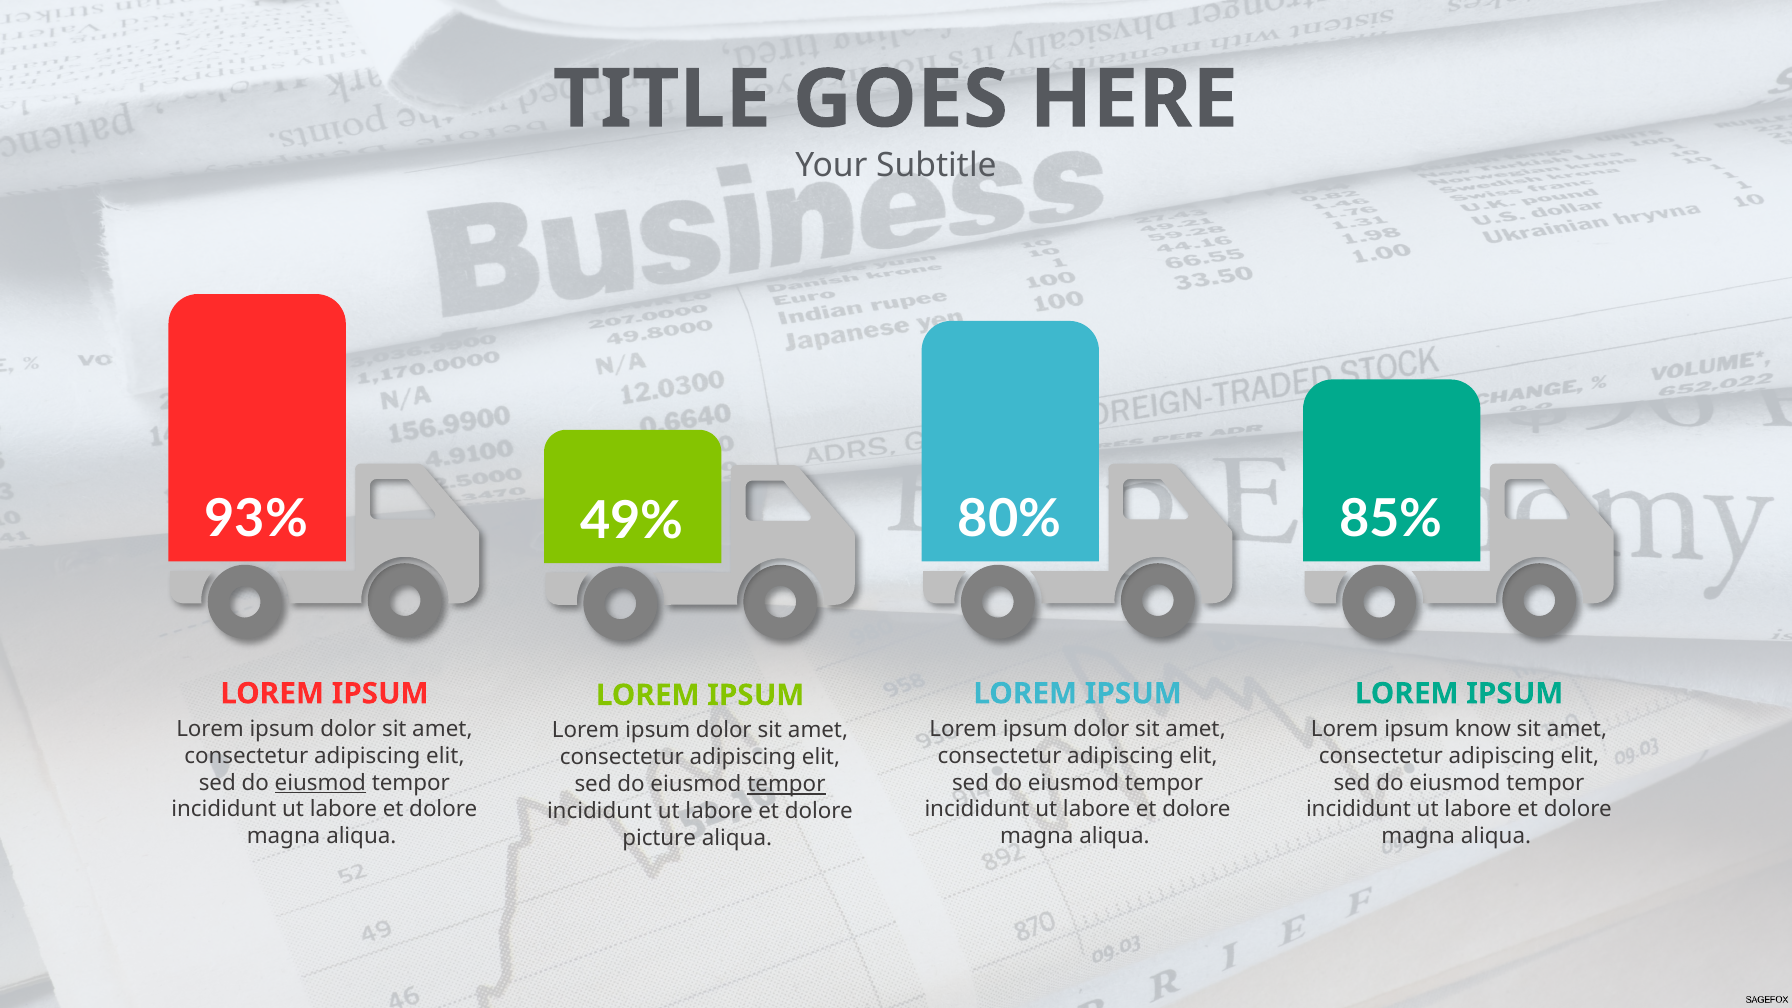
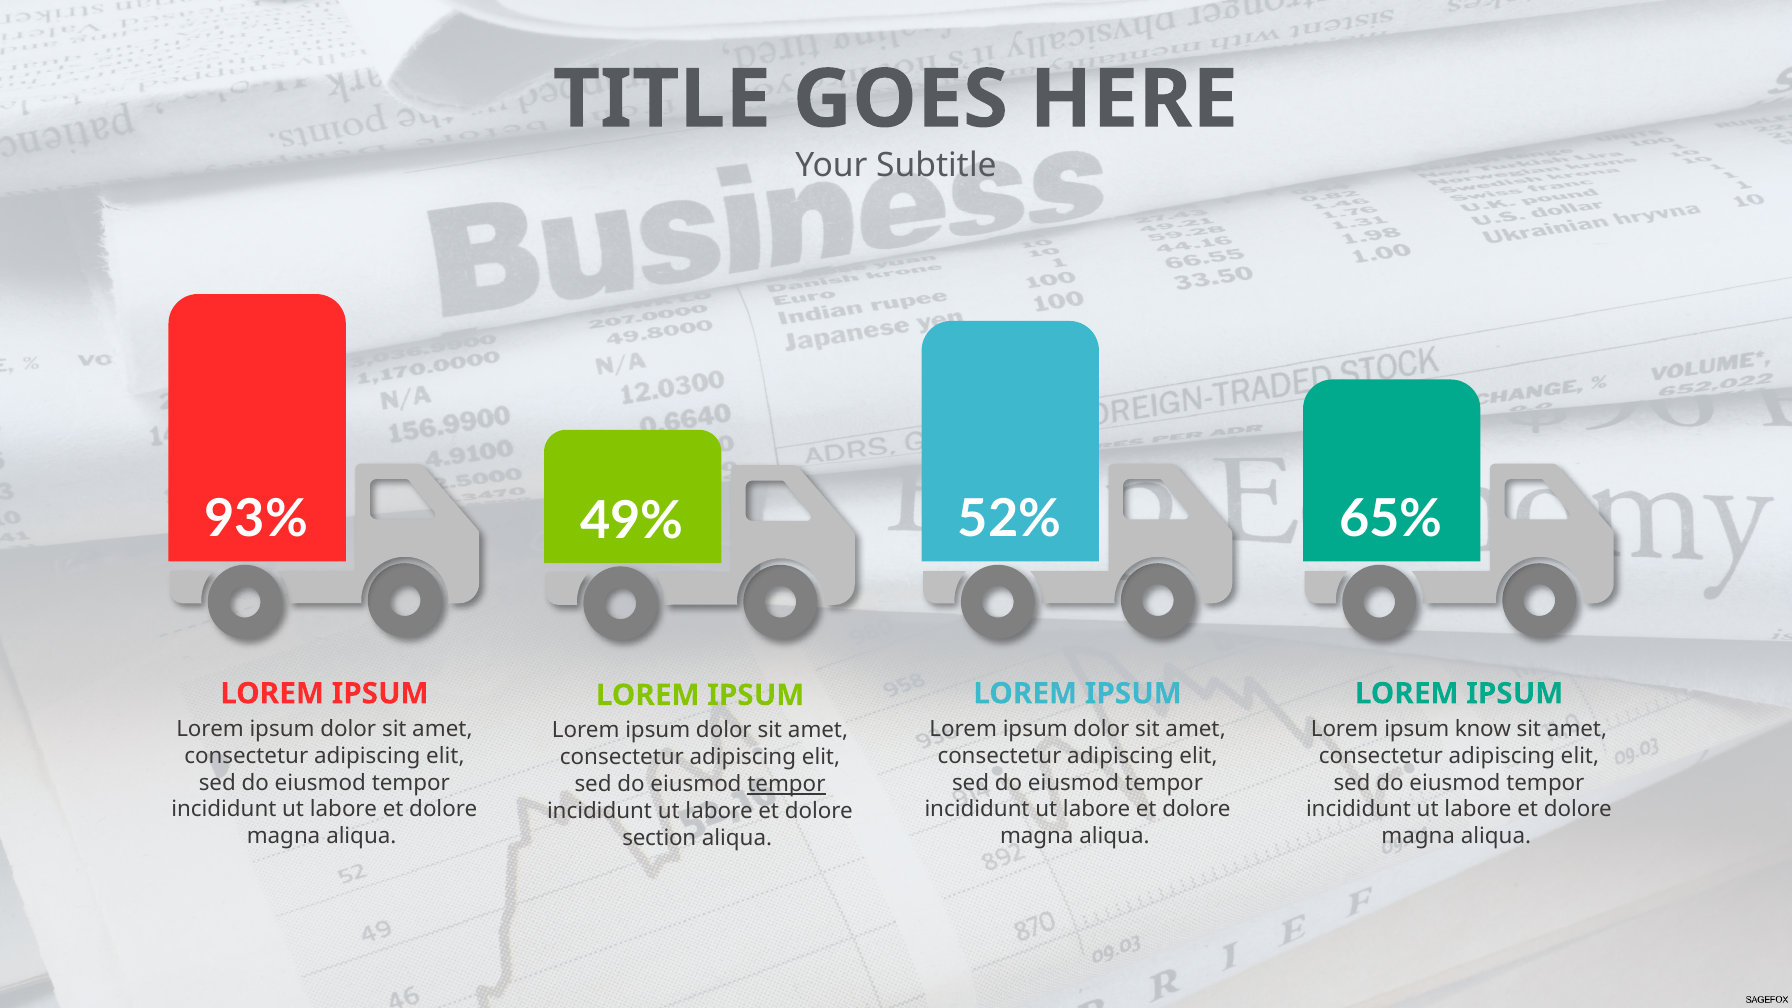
80%: 80% -> 52% (1010, 520)
85%: 85% -> 65% (1391, 520)
eiusmod underline: present -> none (320, 783)
picture: picture -> section (659, 838)
